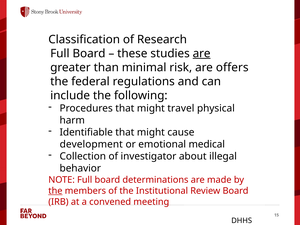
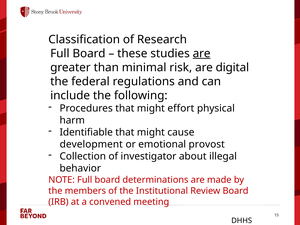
offers: offers -> digital (232, 67)
travel: travel -> effort (181, 108)
medical: medical -> provost (207, 144)
the underline: present -> none (55, 191)
